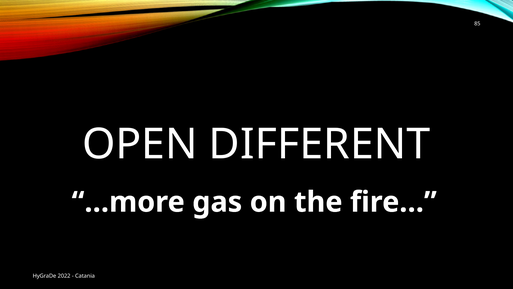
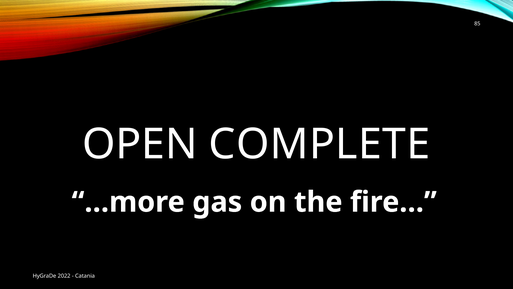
DIFFERENT: DIFFERENT -> COMPLETE (319, 144)
